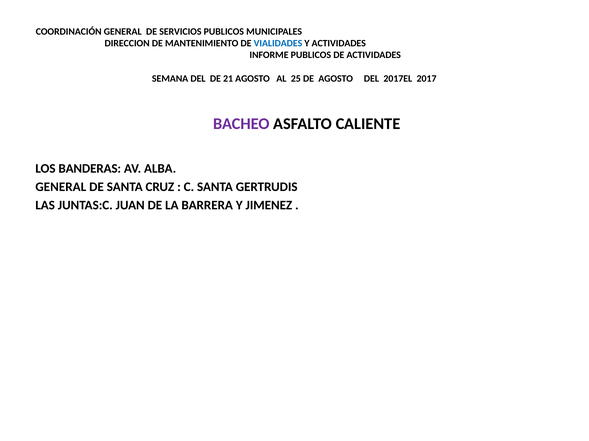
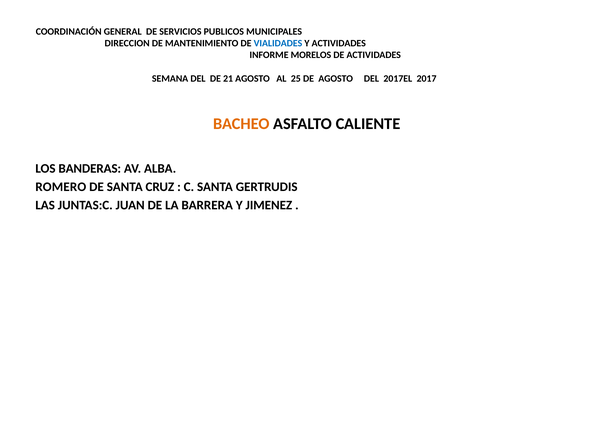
INFORME PUBLICOS: PUBLICOS -> MORELOS (311, 55)
BACHEO colour: purple -> orange (241, 124)
GENERAL: GENERAL -> ROMERO (61, 187)
